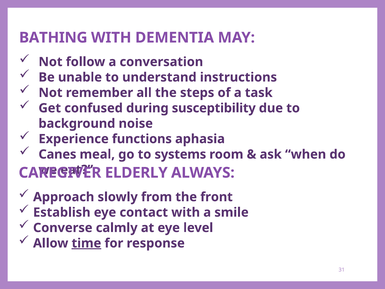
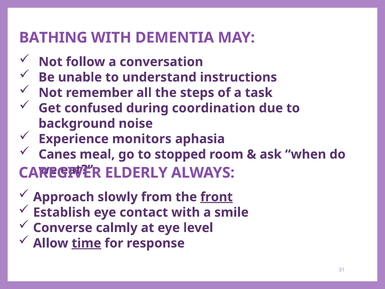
susceptibility: susceptibility -> coordination (214, 108)
functions: functions -> monitors (142, 139)
systems: systems -> stopped (180, 154)
front underline: none -> present (217, 197)
